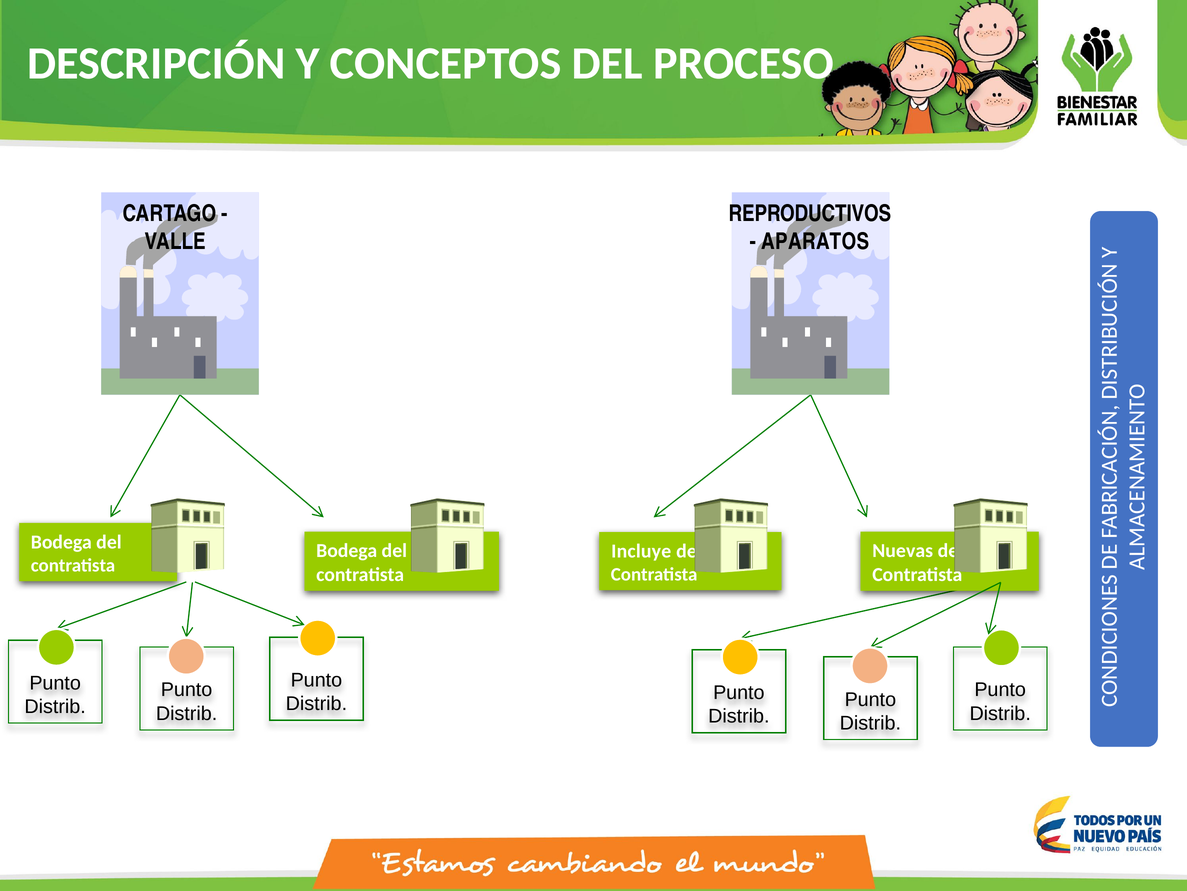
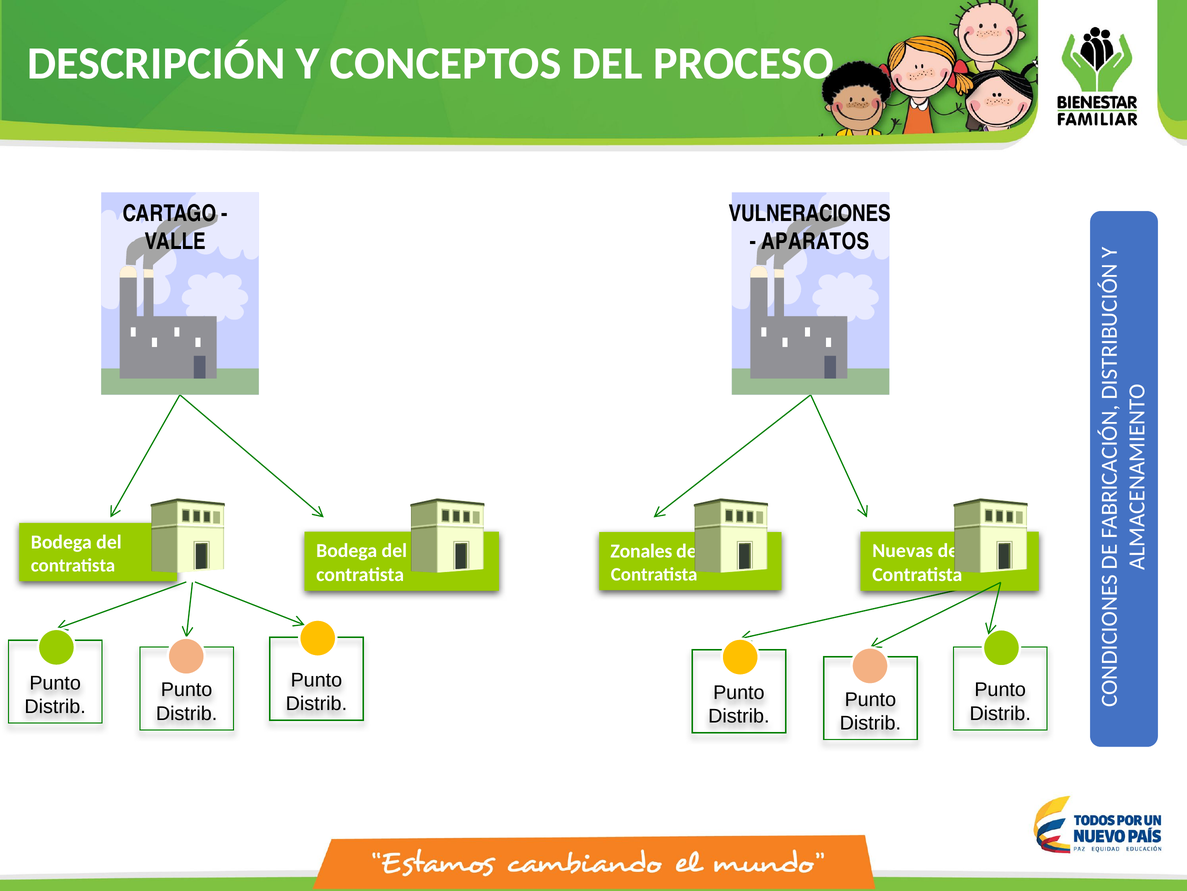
REPRODUCTIVOS: REPRODUCTIVOS -> VULNERACIONES (810, 214)
Incluye: Incluye -> Zonales (641, 551)
